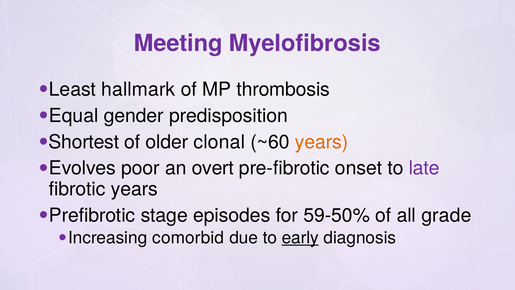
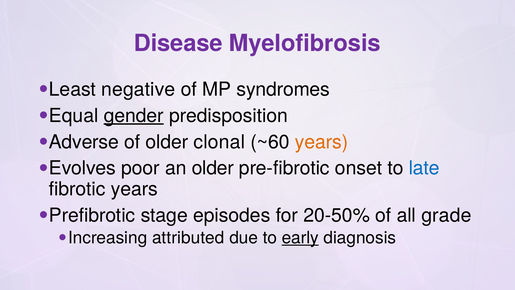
Meeting: Meeting -> Disease (178, 43)
hallmark: hallmark -> negative (138, 89)
thrombosis: thrombosis -> syndromes (283, 89)
gender underline: none -> present (134, 116)
Shortest: Shortest -> Adverse (84, 142)
an overt: overt -> older (213, 168)
late colour: purple -> blue (424, 168)
59-50%: 59-50% -> 20-50% (337, 215)
comorbid: comorbid -> attributed (188, 238)
